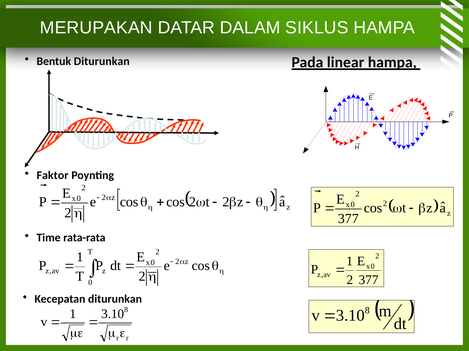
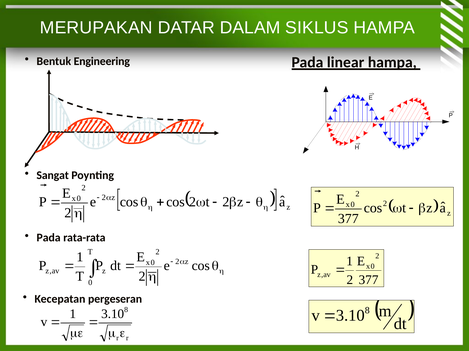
Bentuk Diturunkan: Diturunkan -> Engineering (102, 61)
Faktor: Faktor -> Sangat (53, 176)
Time: Time -> Pada (49, 238)
Kecepatan diturunkan: diturunkan -> pergeseran (115, 300)
